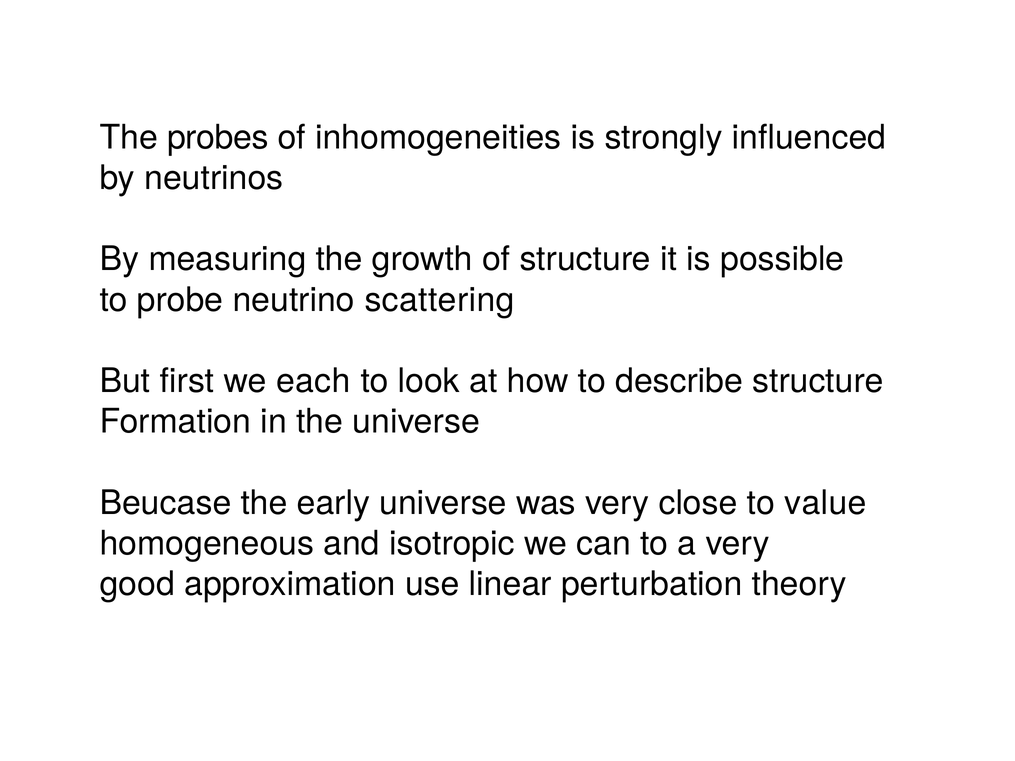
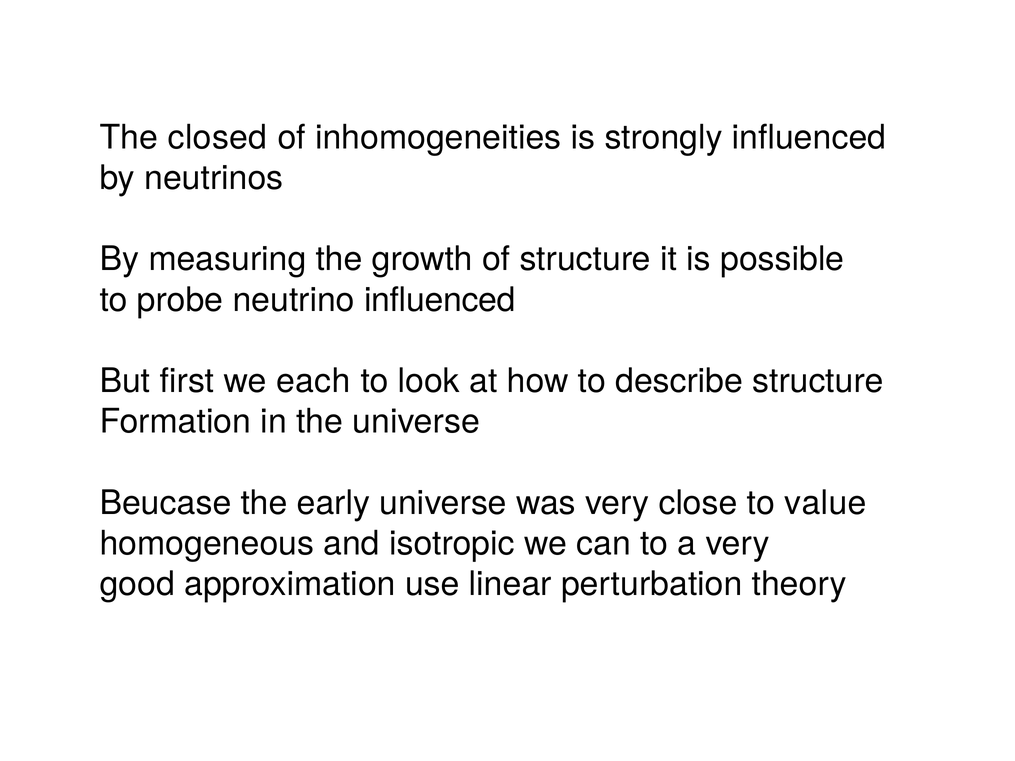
probes: probes -> closed (218, 138)
neutrino scattering: scattering -> influenced (440, 300)
